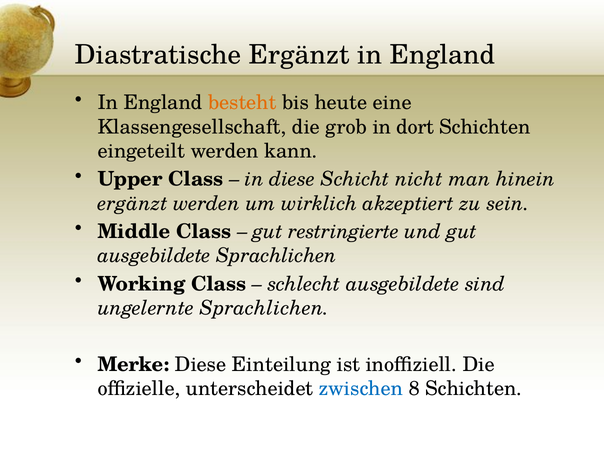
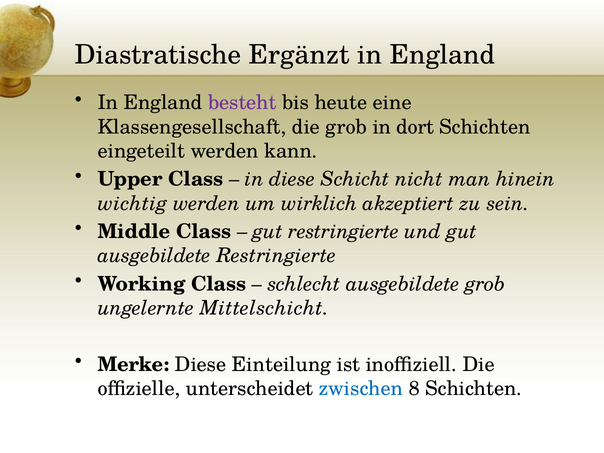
besteht colour: orange -> purple (242, 103)
ergänzt: ergänzt -> wichtig (133, 203)
ausgebildete Sprachlichen: Sprachlichen -> Restringierte (276, 256)
ausgebildete sind: sind -> grob (485, 284)
ungelernte Sprachlichen: Sprachlichen -> Mittelschicht (264, 308)
